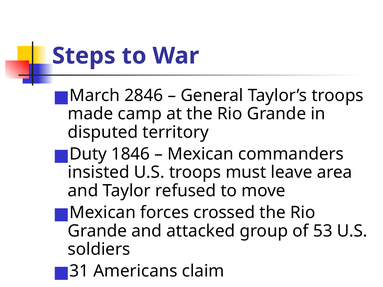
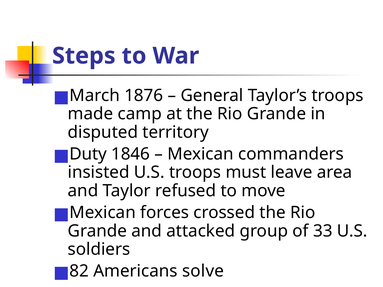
2846: 2846 -> 1876 (144, 96)
53: 53 -> 33 (323, 231)
31: 31 -> 82 (79, 271)
claim: claim -> solve (203, 271)
